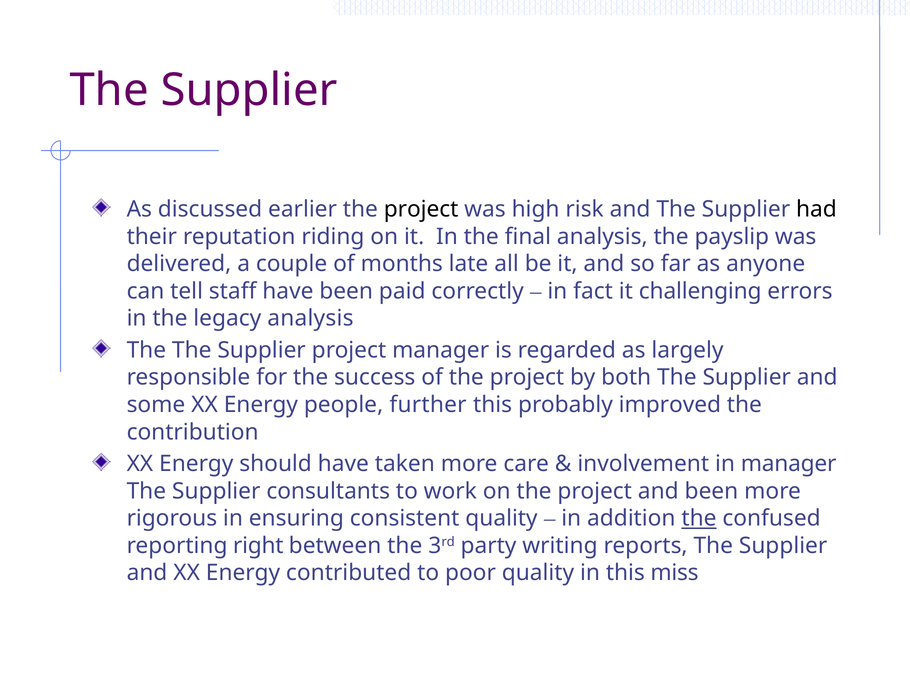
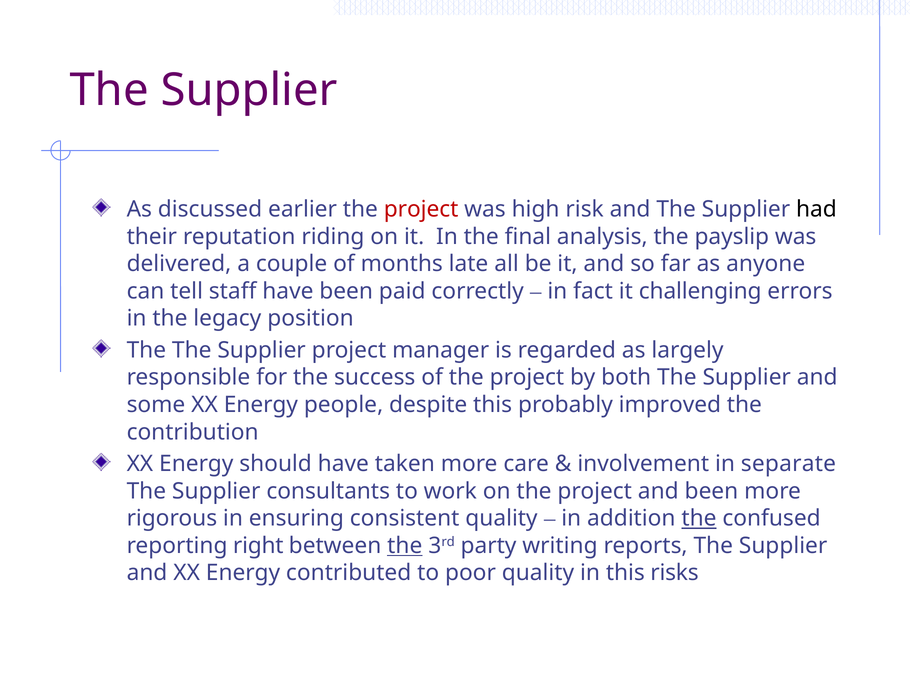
project colour: black -> red (421, 209)
legacy analysis: analysis -> position (311, 319)
further: further -> despite (428, 405)
in manager: manager -> separate (788, 464)
the underline: none -> present (405, 546)
miss: miss -> risks (675, 573)
